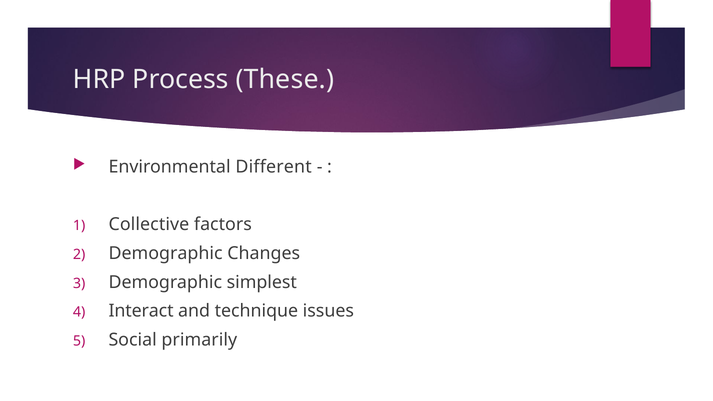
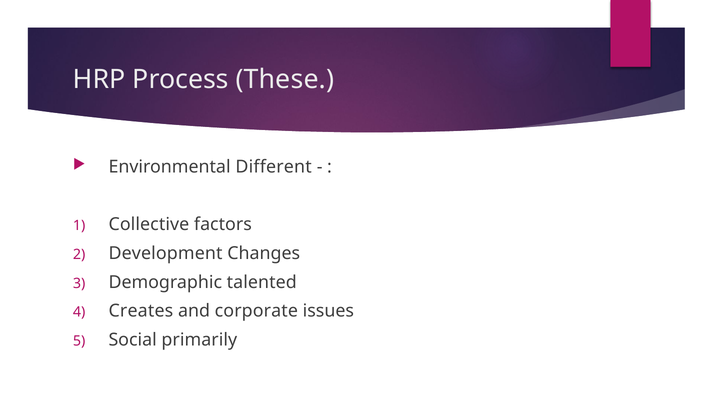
Demographic: Demographic -> Development (166, 253)
simplest: simplest -> talented (262, 282)
Interact: Interact -> Creates (141, 311)
technique: technique -> corporate (256, 311)
